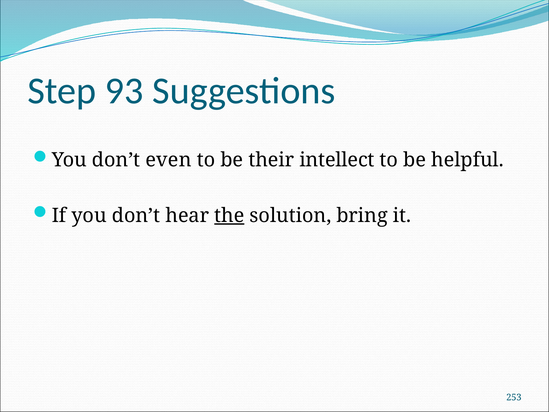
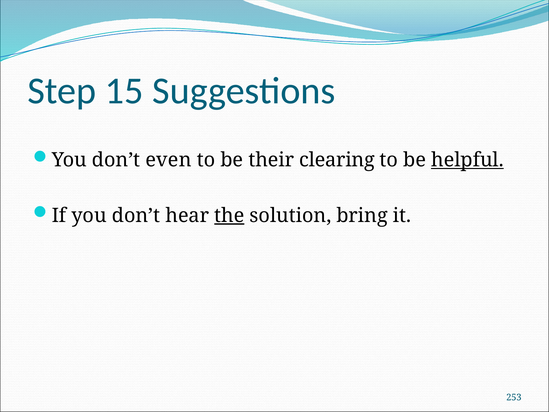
93: 93 -> 15 (124, 91)
intellect: intellect -> clearing (337, 160)
helpful underline: none -> present (467, 160)
